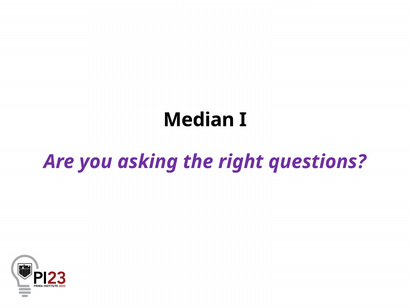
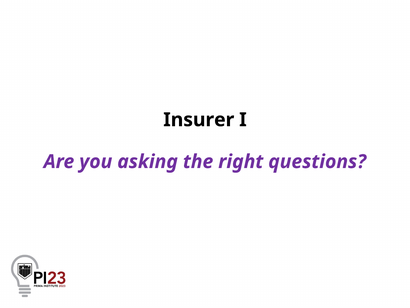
Median: Median -> Insurer (199, 120)
